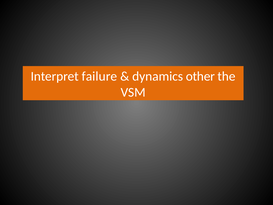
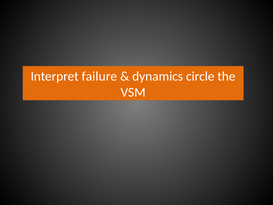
other: other -> circle (200, 76)
